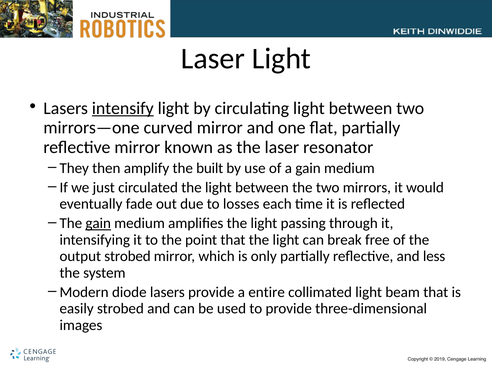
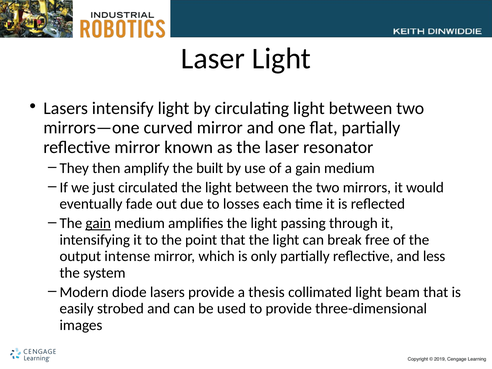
intensify underline: present -> none (123, 108)
output strobed: strobed -> intense (127, 256)
entire: entire -> thesis (266, 292)
